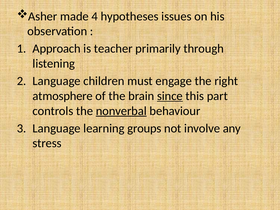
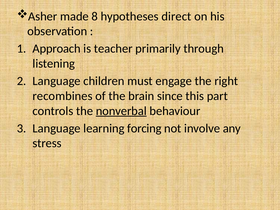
4: 4 -> 8 (95, 16)
issues: issues -> direct (176, 16)
atmosphere: atmosphere -> recombines (63, 96)
since underline: present -> none (170, 96)
groups: groups -> forcing (144, 128)
